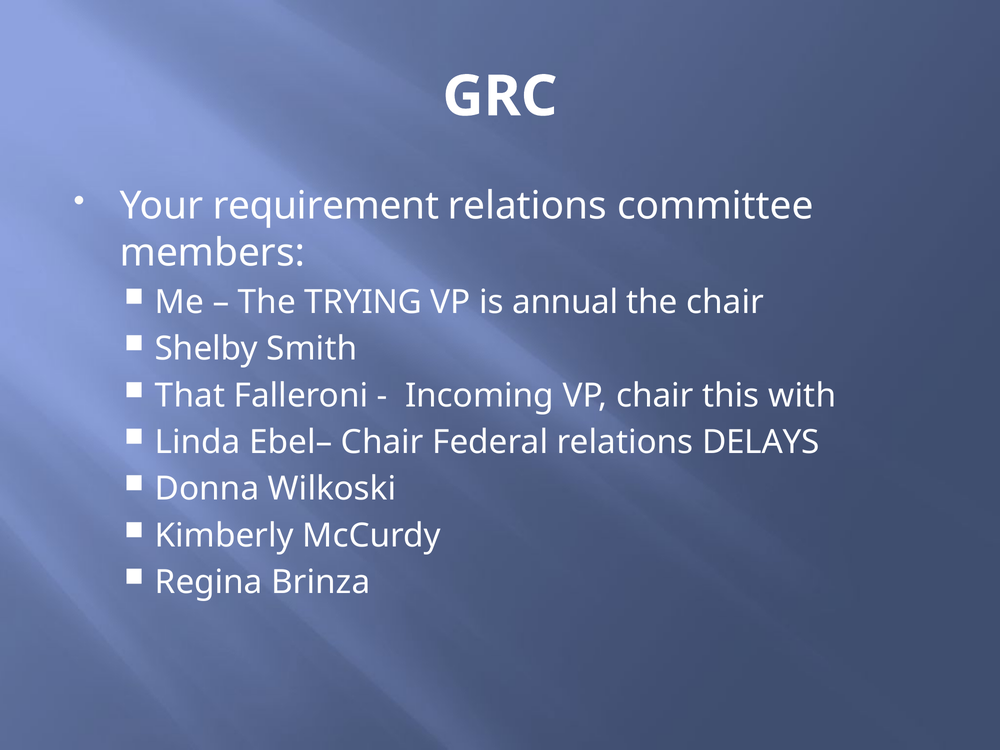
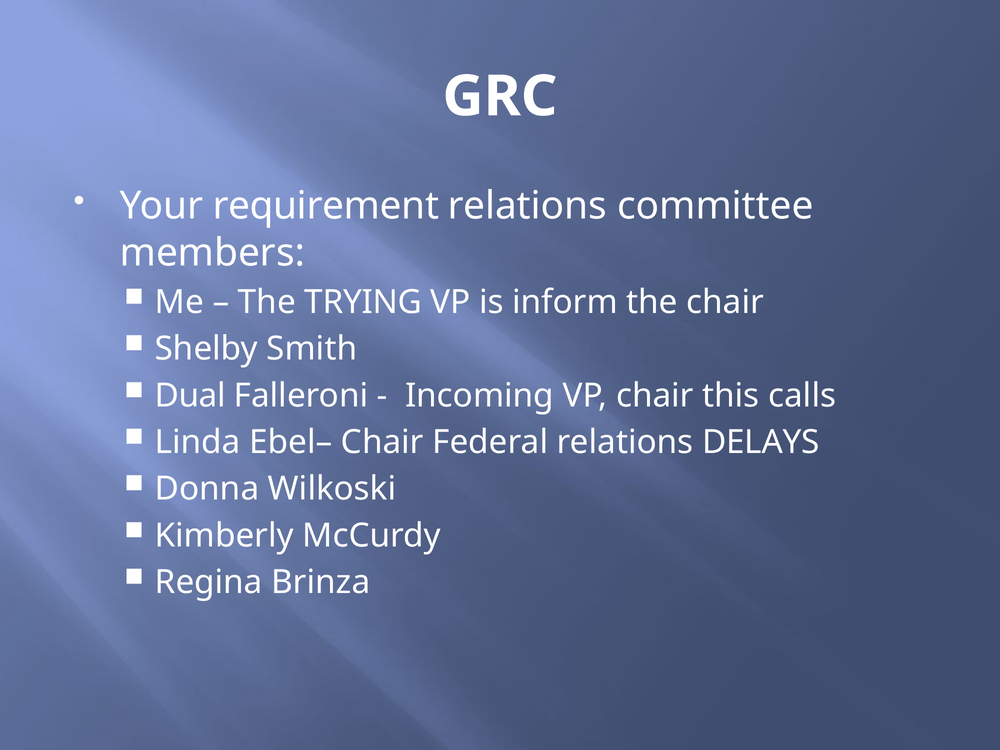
annual: annual -> inform (565, 302)
That: That -> Dual (190, 396)
with: with -> calls (802, 396)
